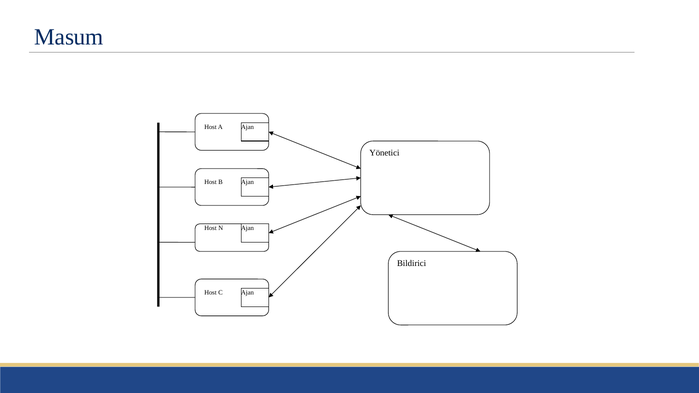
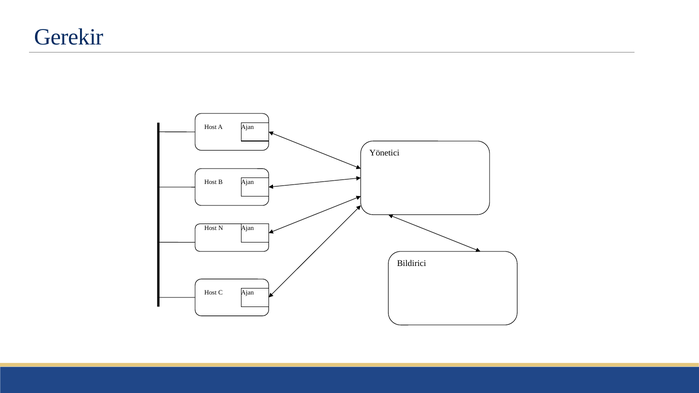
Masum: Masum -> Gerekir (69, 37)
